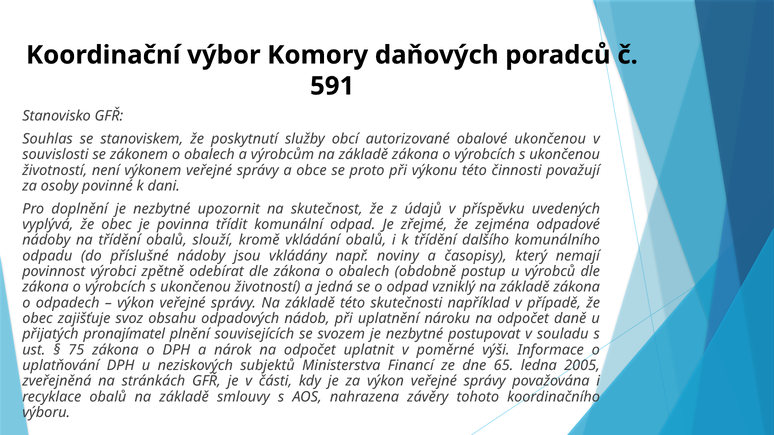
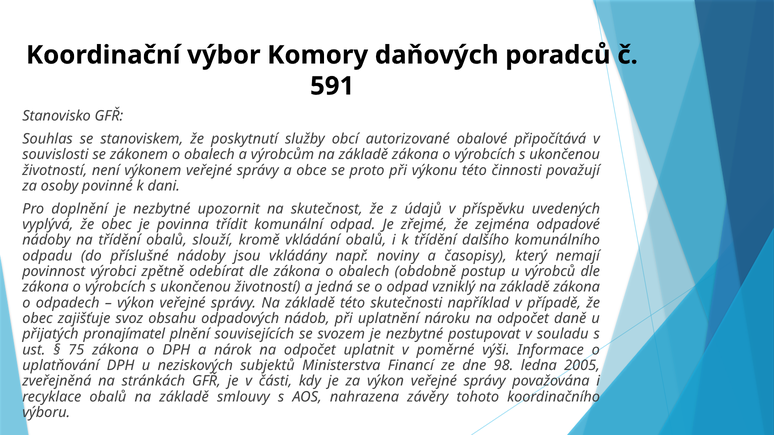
obalové ukončenou: ukončenou -> připočítává (550, 139)
65: 65 -> 98 (504, 366)
